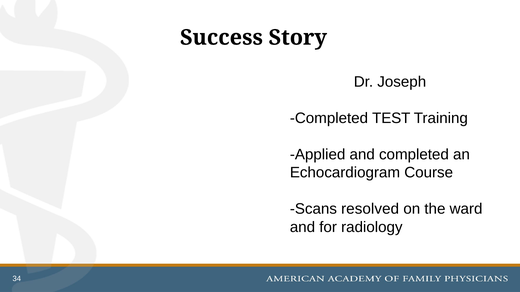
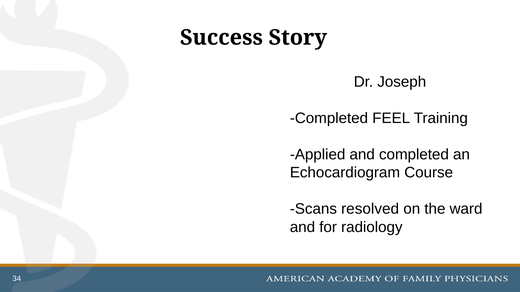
TEST: TEST -> FEEL (391, 118)
